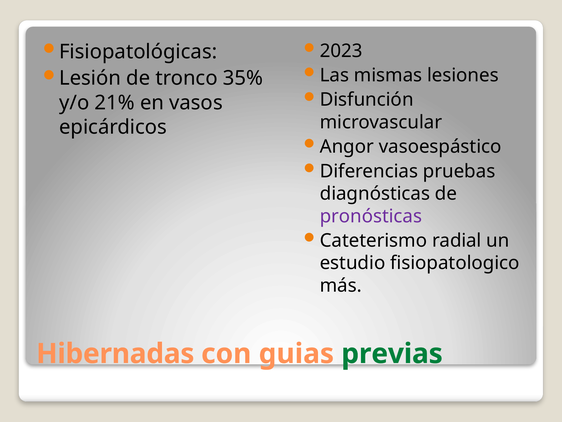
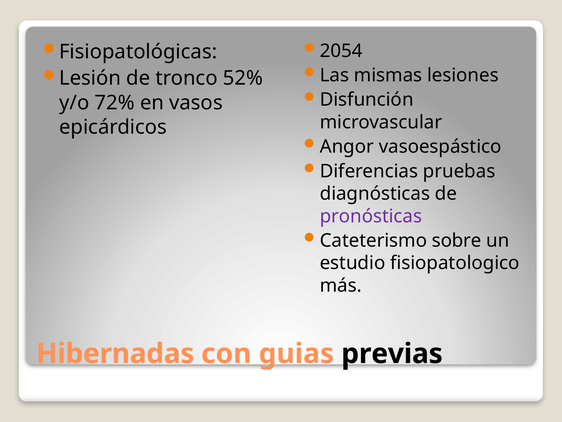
2023: 2023 -> 2054 (341, 51)
35%: 35% -> 52% (243, 78)
21%: 21% -> 72% (115, 103)
radial: radial -> sobre (457, 240)
previas colour: green -> black (392, 353)
